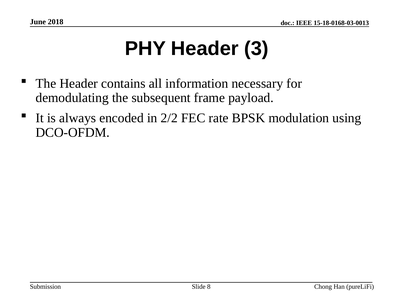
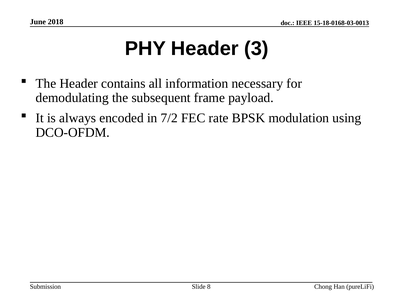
2/2: 2/2 -> 7/2 (169, 118)
